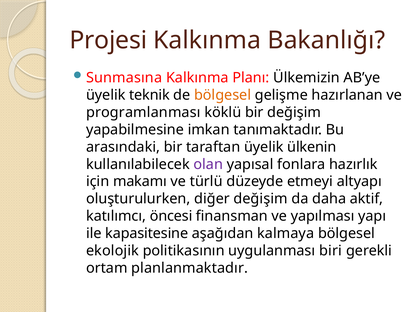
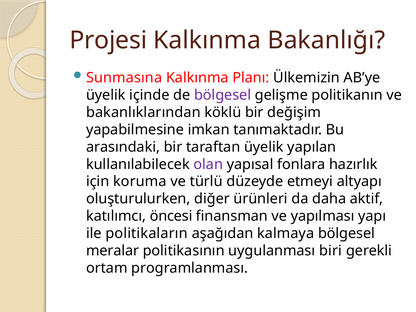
teknik: teknik -> içinde (149, 95)
bölgesel colour: orange -> purple (223, 95)
hazırlanan: hazırlanan -> politikanın (347, 95)
programlanması: programlanması -> bakanlıklarından (143, 112)
ülkenin: ülkenin -> yapılan (312, 147)
makamı: makamı -> koruma (140, 182)
diğer değişim: değişim -> ürünleri (261, 199)
kapasitesine: kapasitesine -> politikaların (147, 234)
ekolojik: ekolojik -> meralar (113, 251)
planlanmaktadır: planlanmaktadır -> programlanması (190, 268)
